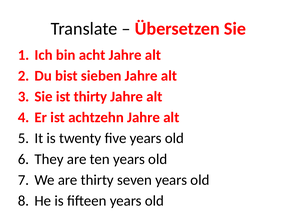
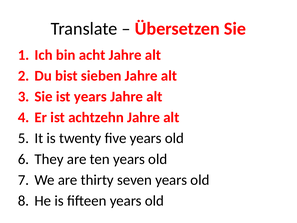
ist thirty: thirty -> years (90, 97)
